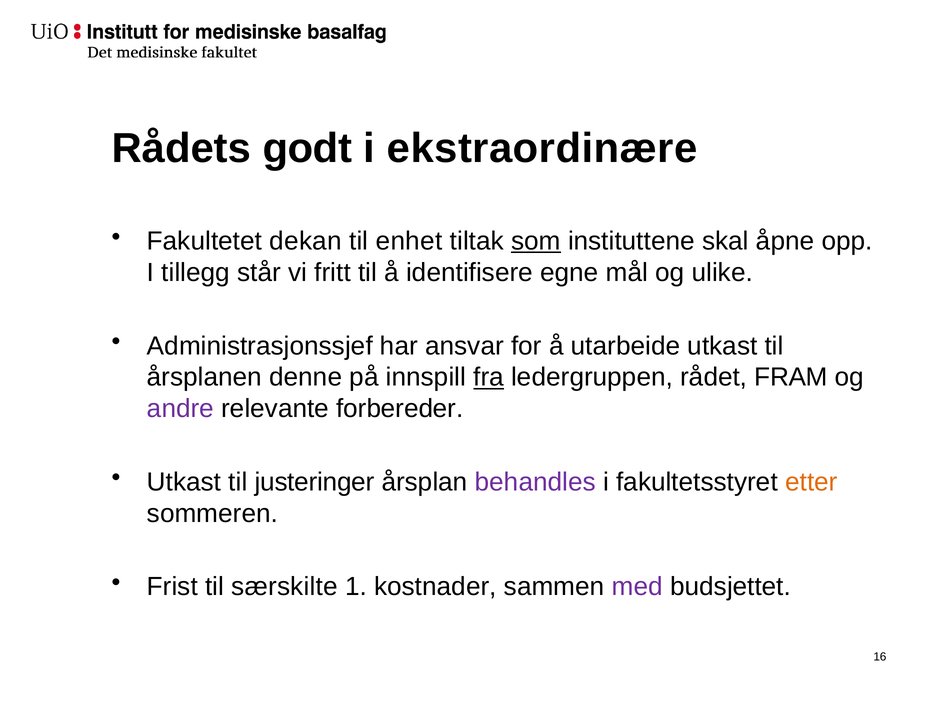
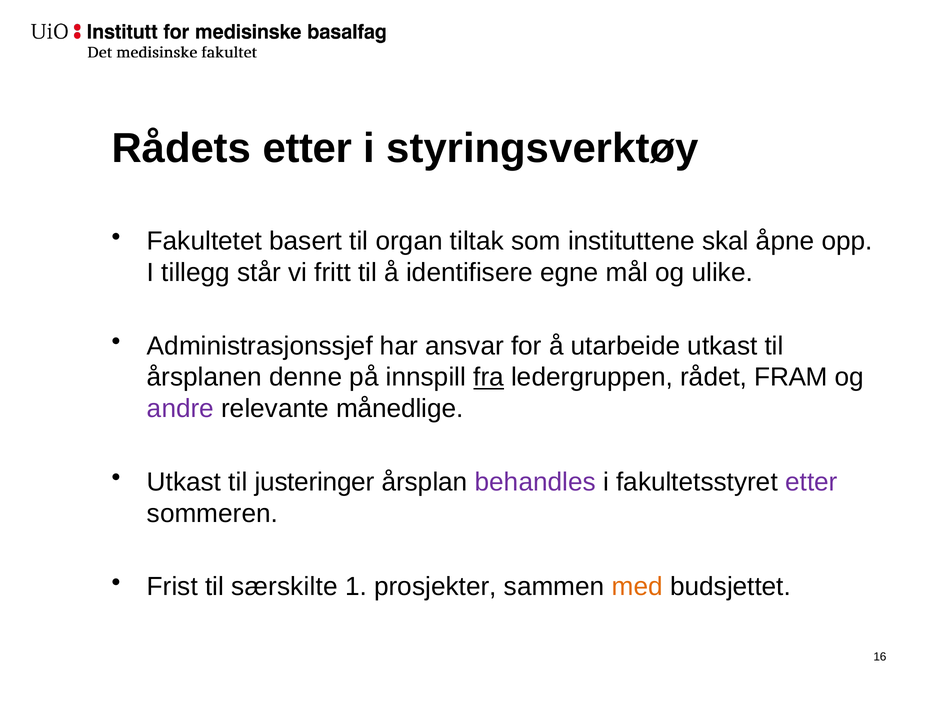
Rådets godt: godt -> etter (307, 148)
ekstraordinære: ekstraordinære -> styringsverktøy (542, 148)
dekan: dekan -> basert (306, 241)
enhet: enhet -> organ (409, 241)
som underline: present -> none (536, 241)
forbereder: forbereder -> månedlige (400, 409)
etter colour: orange -> purple (811, 482)
kostnader: kostnader -> prosjekter (435, 587)
med colour: purple -> orange (637, 587)
